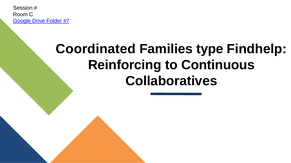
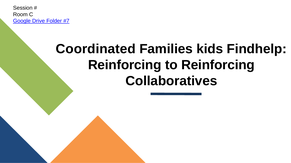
Platform: Platform -> Systems (205, 39)
type: type -> kids (210, 49)
to Continuous: Continuous -> Reinforcing (218, 65)
